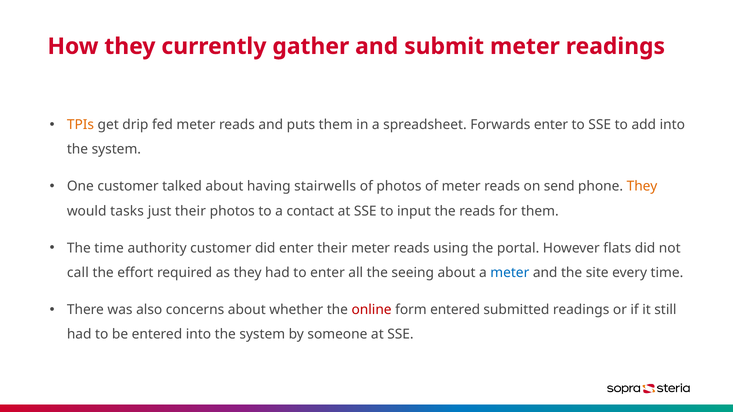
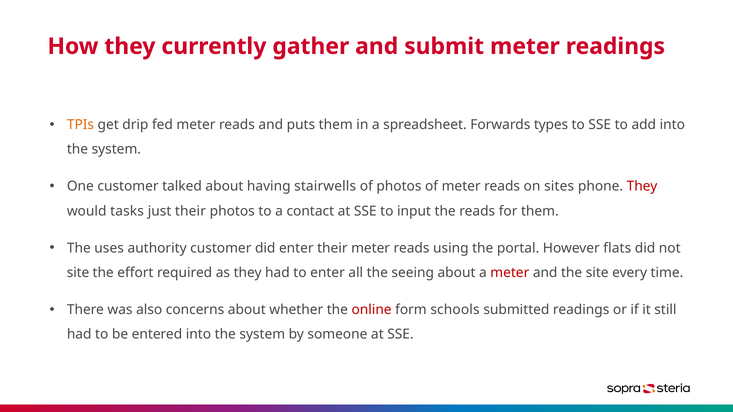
Forwards enter: enter -> types (551, 125)
send: send -> sites (559, 187)
They colour: orange -> red (642, 187)
The time: time -> uses (109, 248)
call: call -> site (78, 273)
meter colour: blue -> red (510, 273)
form entered: entered -> schools (455, 310)
